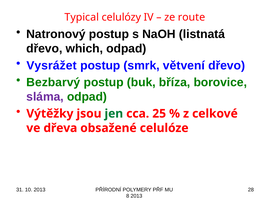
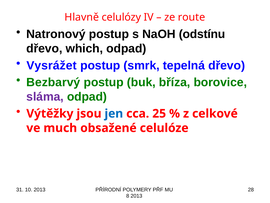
Typical: Typical -> Hlavně (82, 17)
listnatá: listnatá -> odstínu (202, 34)
větvení: větvení -> tepelná (184, 65)
jen colour: green -> blue (114, 113)
dřeva: dřeva -> much (60, 128)
